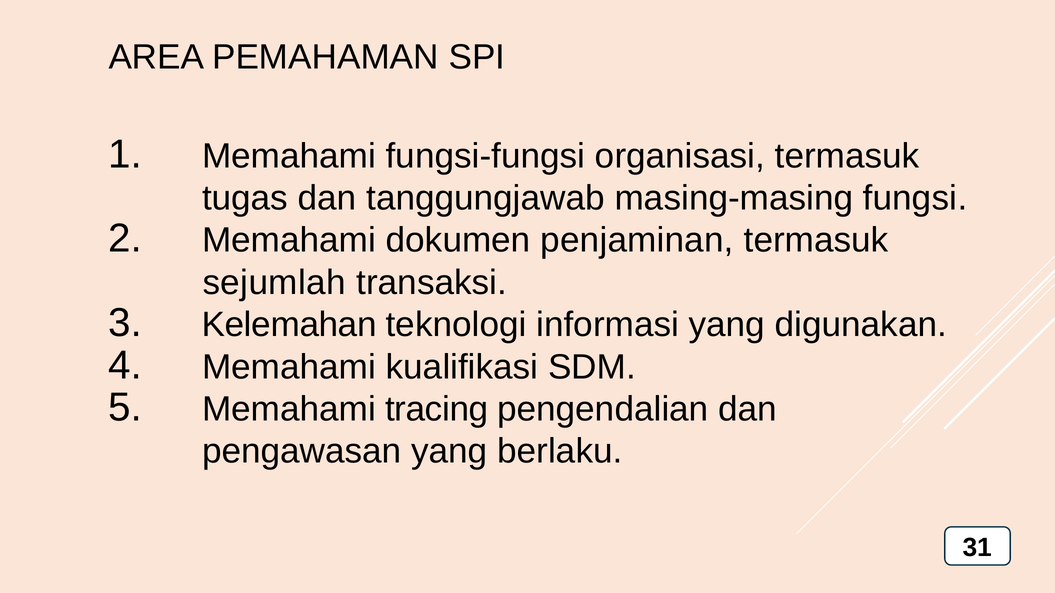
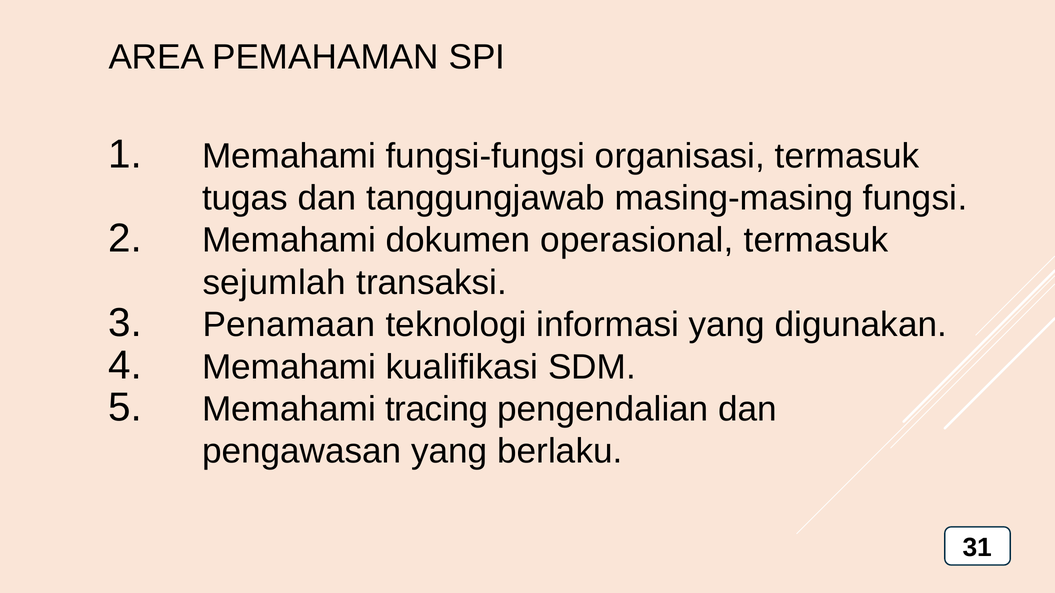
penjaminan: penjaminan -> operasional (637, 241)
Kelemahan: Kelemahan -> Penamaan (289, 325)
